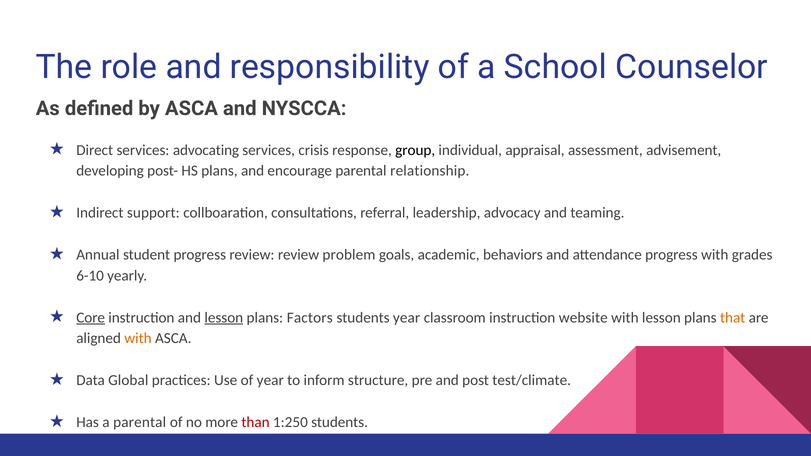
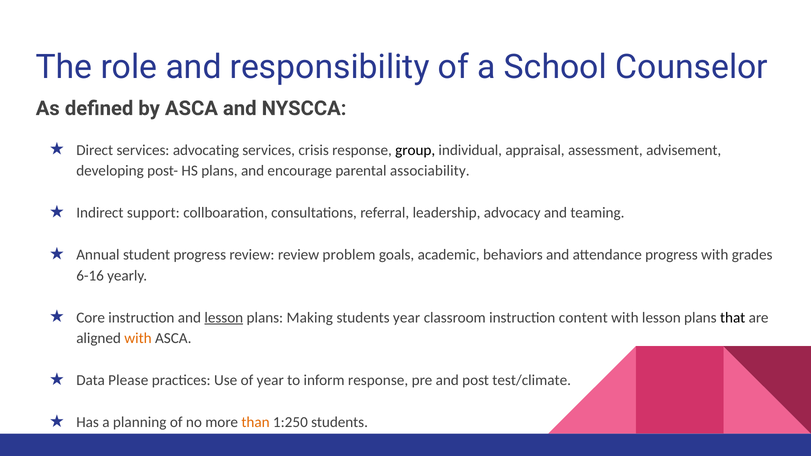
relationship: relationship -> associability (430, 171)
6-10: 6-10 -> 6-16 (90, 276)
Core underline: present -> none (91, 318)
Factors: Factors -> Making (310, 318)
website: website -> content (583, 318)
that colour: orange -> black (733, 318)
Global: Global -> Please (128, 380)
inform structure: structure -> response (378, 380)
a parental: parental -> planning (140, 422)
than colour: red -> orange (256, 422)
